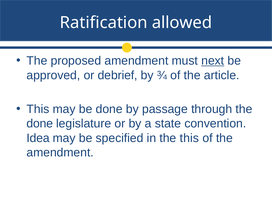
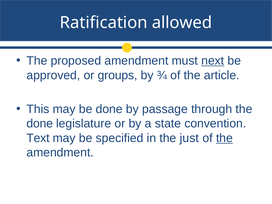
debrief: debrief -> groups (118, 75)
Idea: Idea -> Text (38, 138)
the this: this -> just (189, 138)
the underline: none -> present (224, 138)
